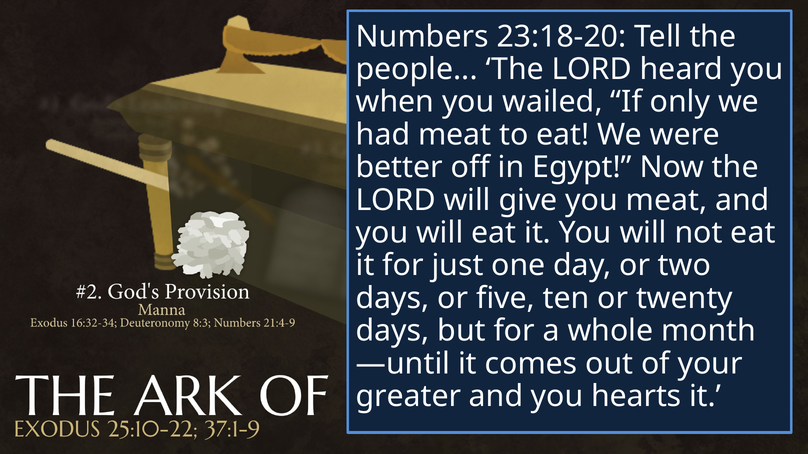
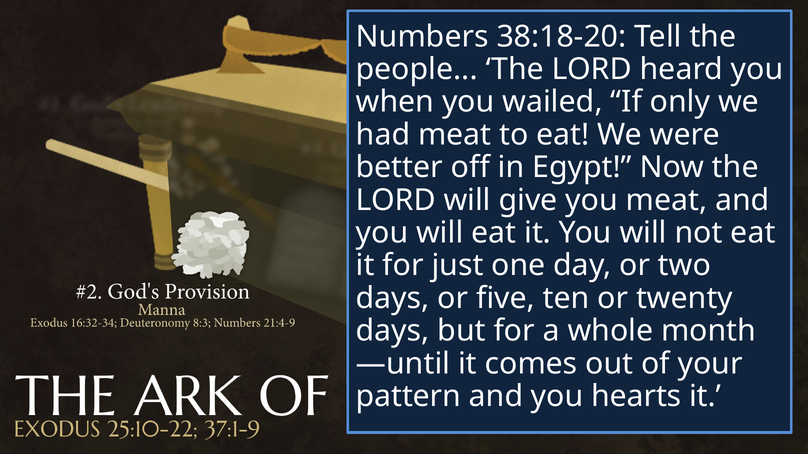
23:18-20: 23:18-20 -> 38:18-20 (561, 37)
greater: greater -> pattern (408, 397)
